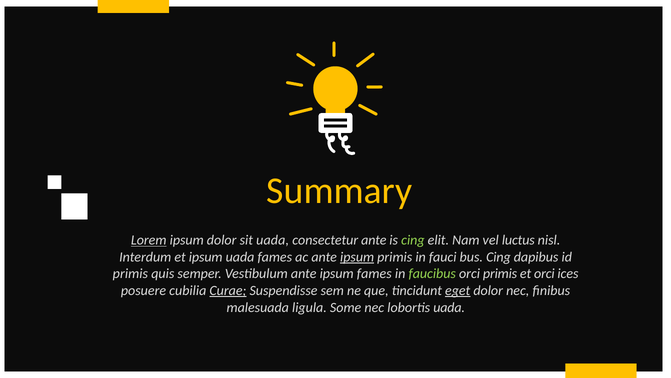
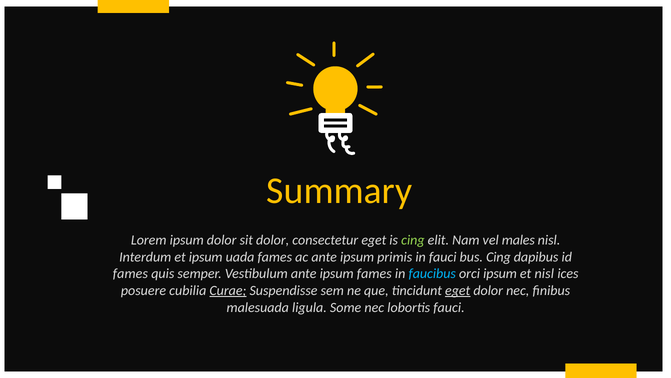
Lorem underline: present -> none (149, 240)
sit uada: uada -> dolor (273, 240)
consectetur ante: ante -> eget (374, 240)
luctus: luctus -> males (518, 240)
ipsum underline: present -> none (357, 257)
primis: primis -> fames (130, 273)
faucibus colour: light green -> light blue (432, 273)
orci primis: primis -> ipsum (500, 273)
et orci: orci -> nisl (544, 273)
lobortis uada: uada -> fauci (449, 307)
